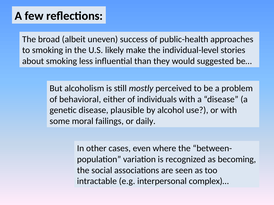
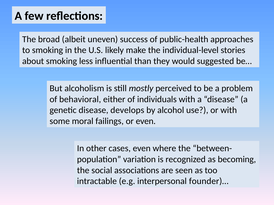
plausible: plausible -> develops (127, 110)
or daily: daily -> even (146, 121)
complex)…: complex)… -> founder)… (209, 182)
